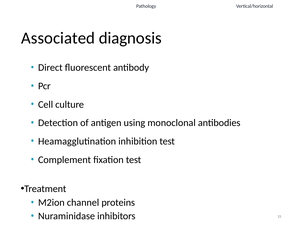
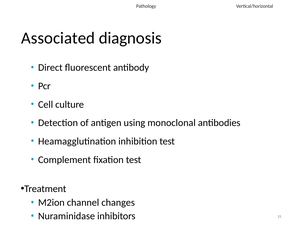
proteins: proteins -> changes (118, 202)
